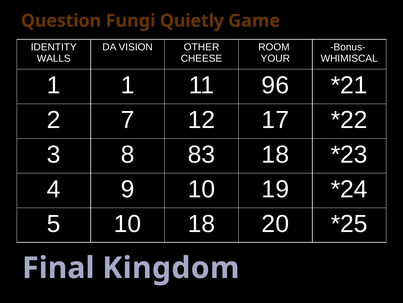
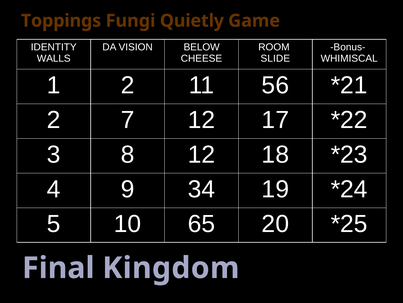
Question: Question -> Toppings (61, 21)
OTHER: OTHER -> BELOW (202, 47)
YOUR: YOUR -> SLIDE (275, 58)
1 1: 1 -> 2 (128, 85)
96: 96 -> 56 (275, 85)
8 83: 83 -> 12 (201, 154)
9 10: 10 -> 34 (201, 189)
10 18: 18 -> 65 (201, 223)
